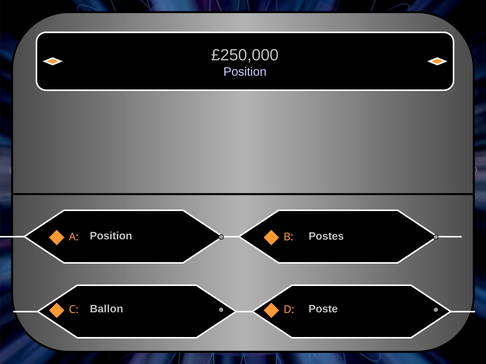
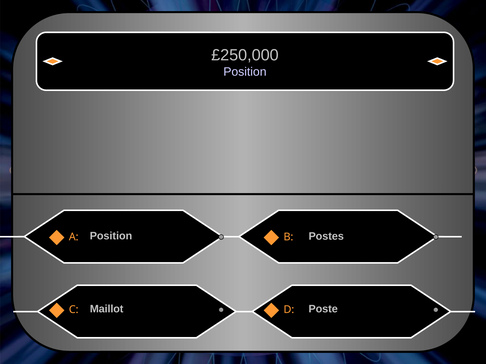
Ballon: Ballon -> Maillot (107, 309)
